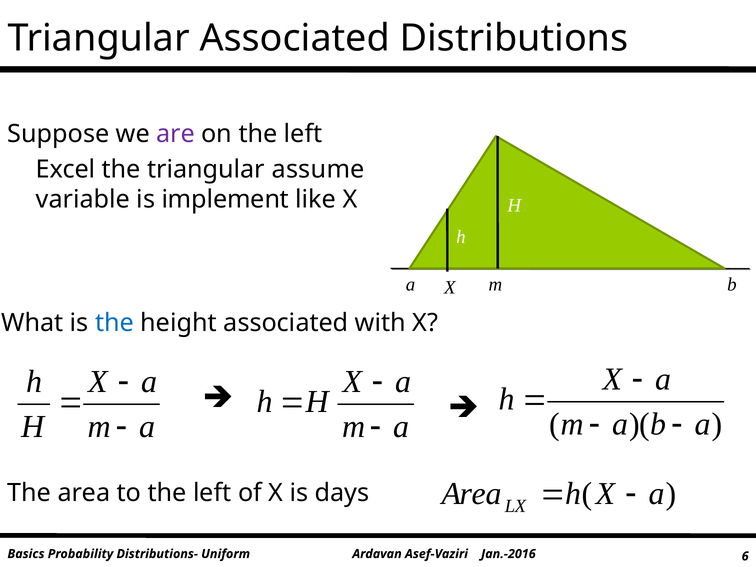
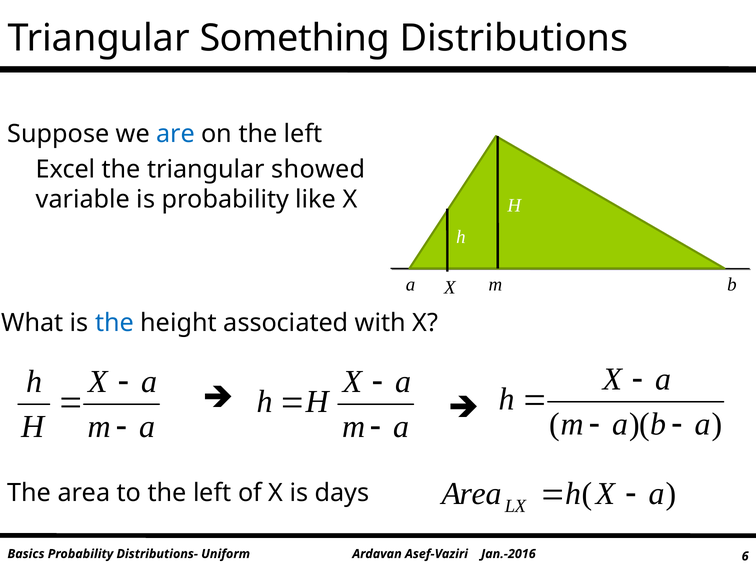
Triangular Associated: Associated -> Something (295, 38)
are colour: purple -> blue (176, 134)
assume: assume -> showed (318, 169)
is implement: implement -> probability (225, 200)
